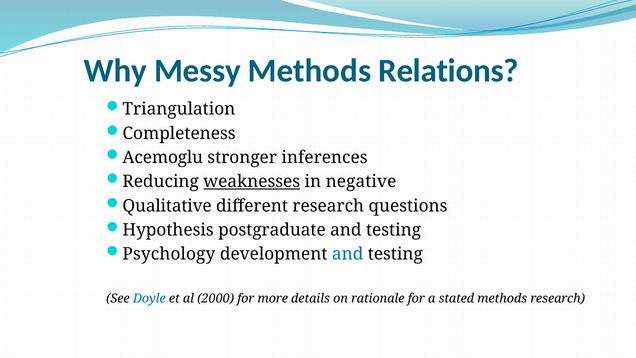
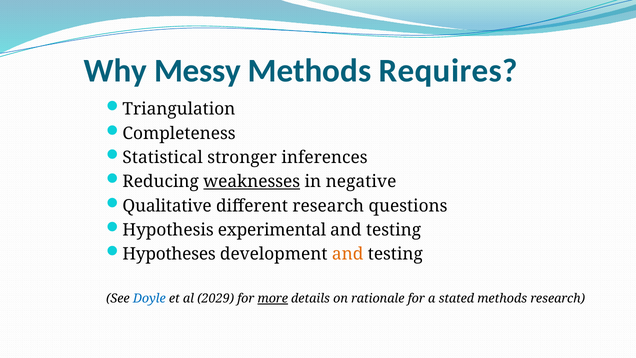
Relations: Relations -> Requires (448, 71)
Acemoglu: Acemoglu -> Statistical (163, 157)
postgraduate: postgraduate -> experimental (272, 230)
Psychology: Psychology -> Hypotheses (169, 254)
and colour: blue -> orange (348, 254)
2000: 2000 -> 2029 (216, 298)
more underline: none -> present (273, 298)
